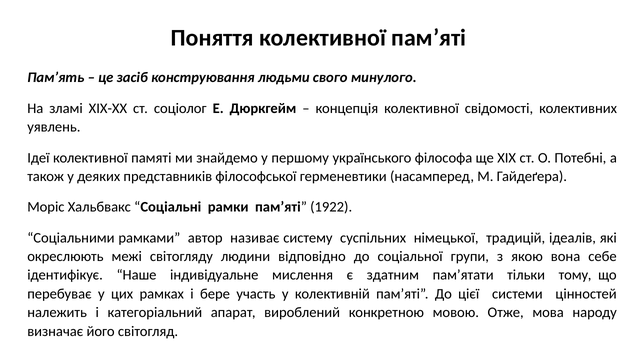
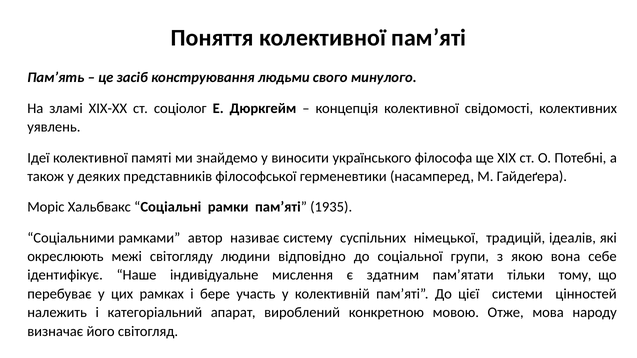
першому: першому -> виносити (300, 158)
1922: 1922 -> 1935 (331, 207)
